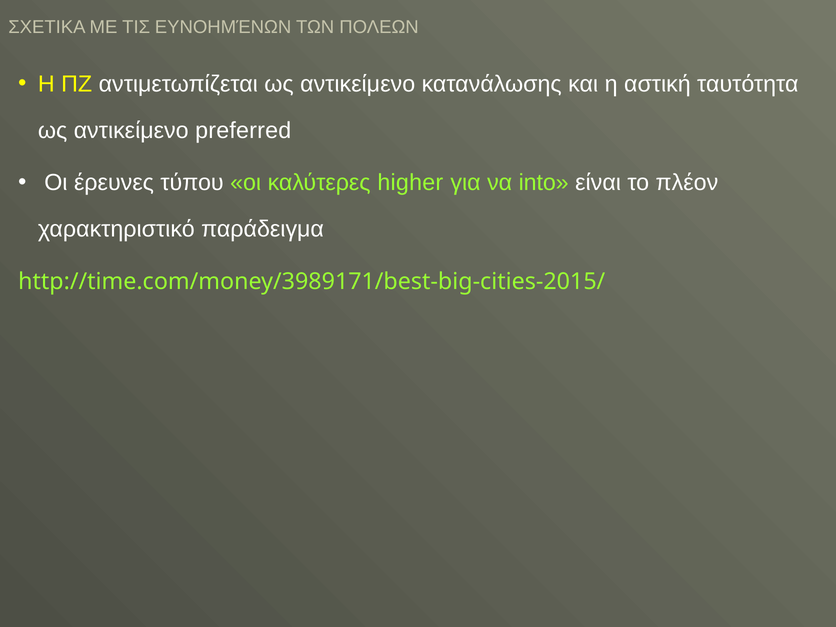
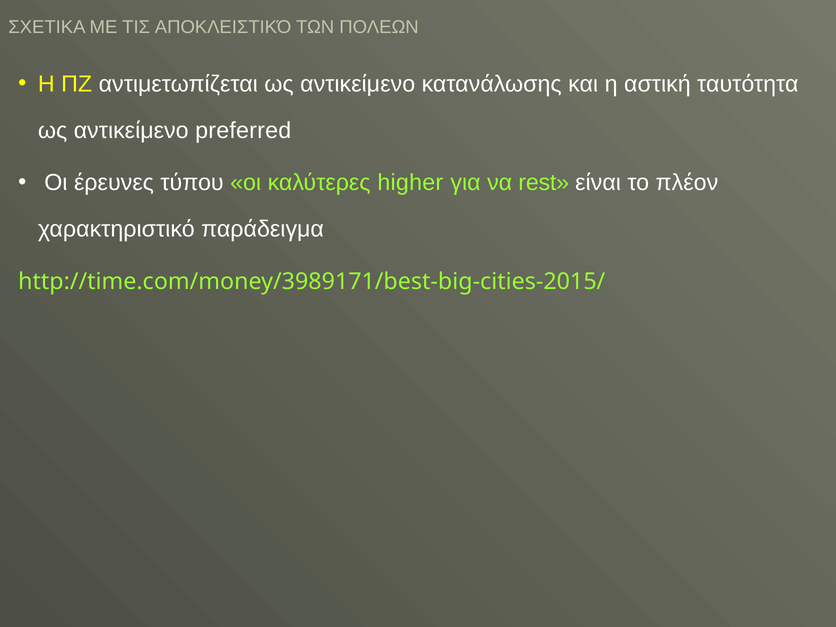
ΕΥΝΟΗΜΈΝΩΝ: ΕΥΝΟΗΜΈΝΩΝ -> ΑΠΟΚΛΕΙΣΤΙΚΌ (223, 27)
into: into -> rest (544, 183)
